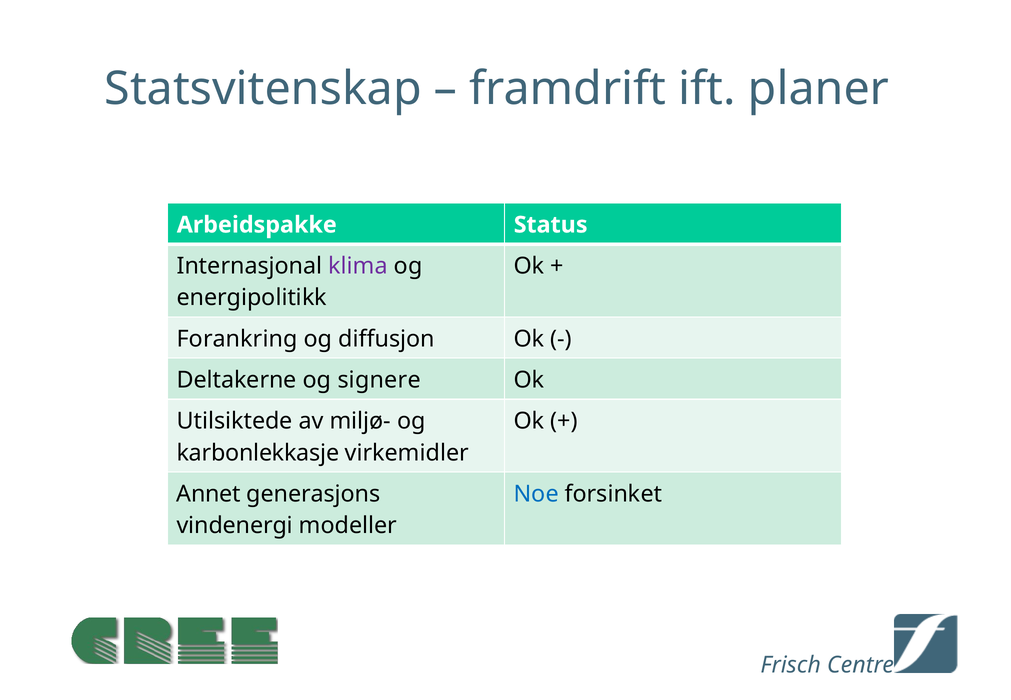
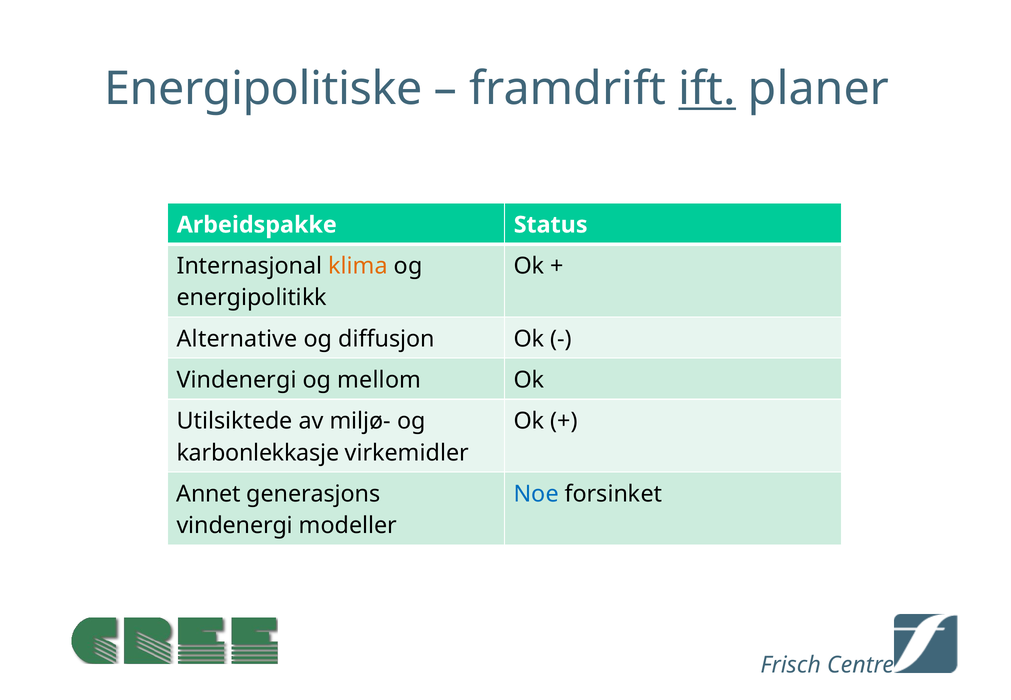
Statsvitenskap: Statsvitenskap -> Energipolitiske (263, 89)
ift underline: none -> present (707, 89)
klima colour: purple -> orange (358, 266)
Forankring: Forankring -> Alternative (237, 339)
Deltakerne: Deltakerne -> Vindenergi (237, 380)
signere: signere -> mellom (379, 380)
